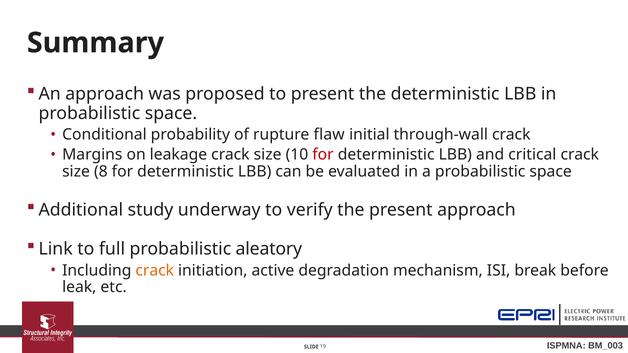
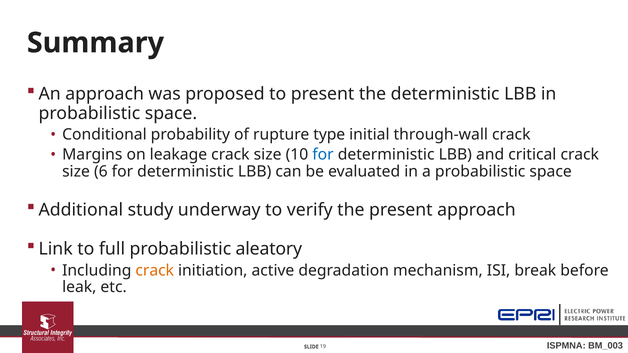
flaw: flaw -> type (329, 135)
for colour: red -> blue (323, 155)
8: 8 -> 6 (101, 172)
